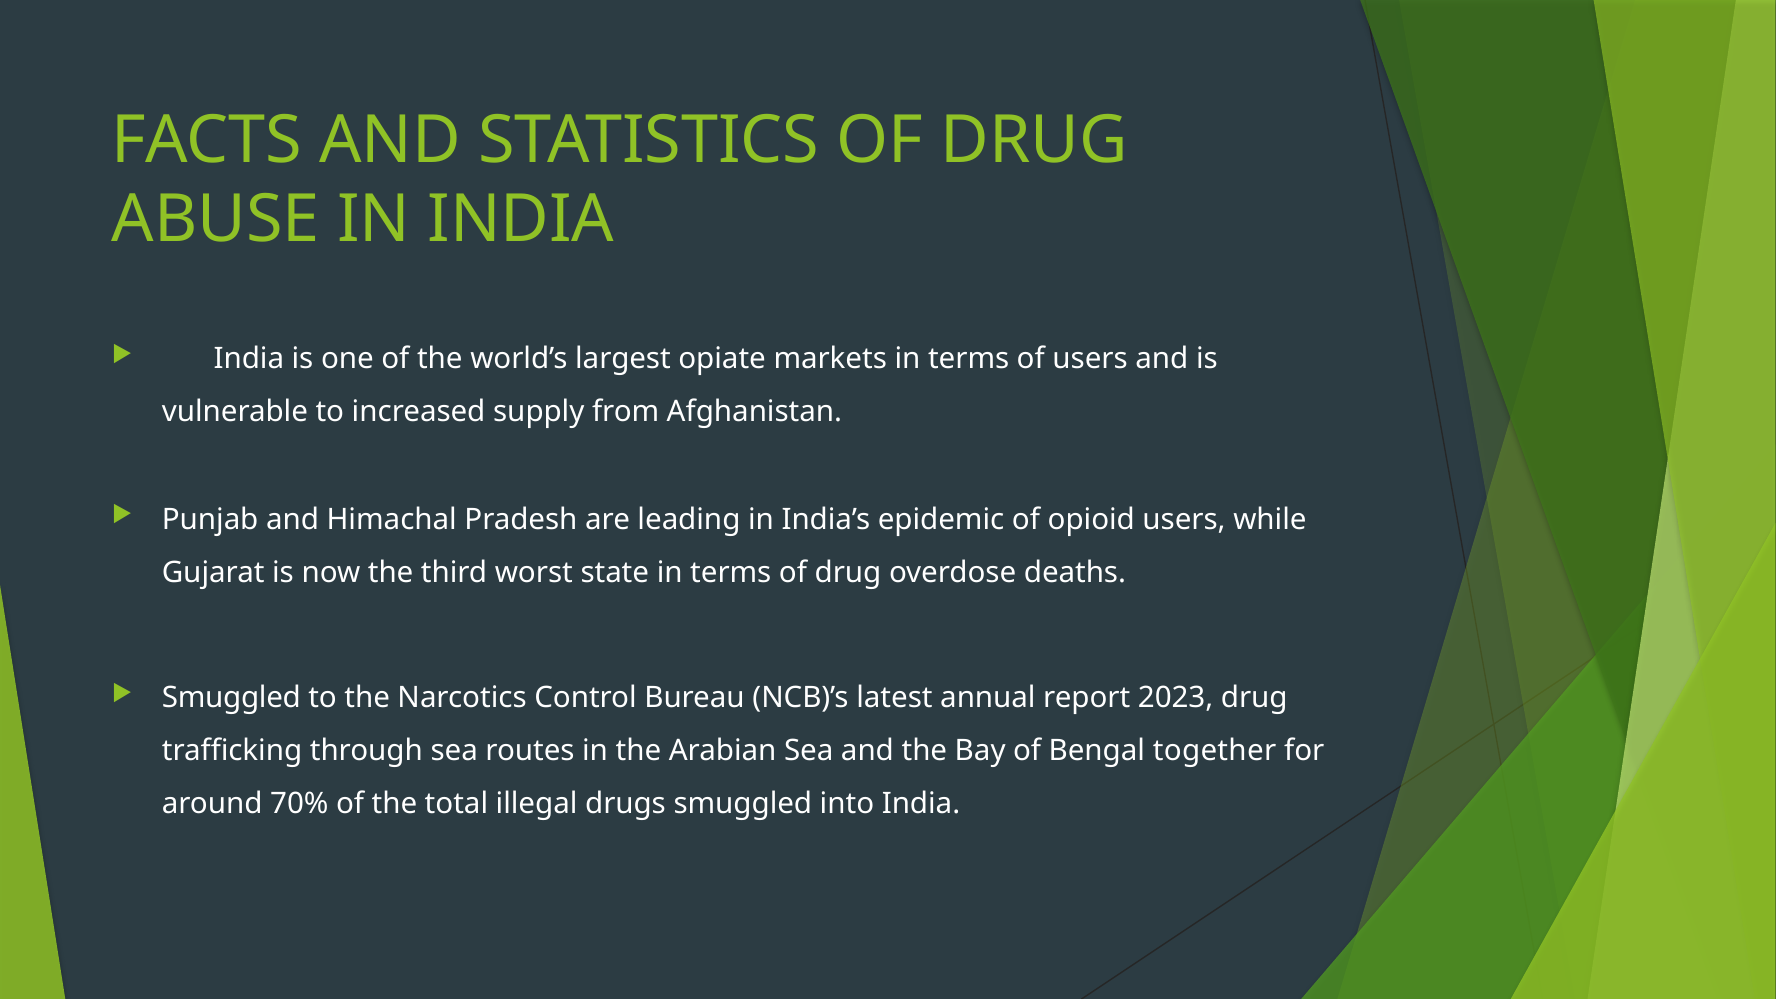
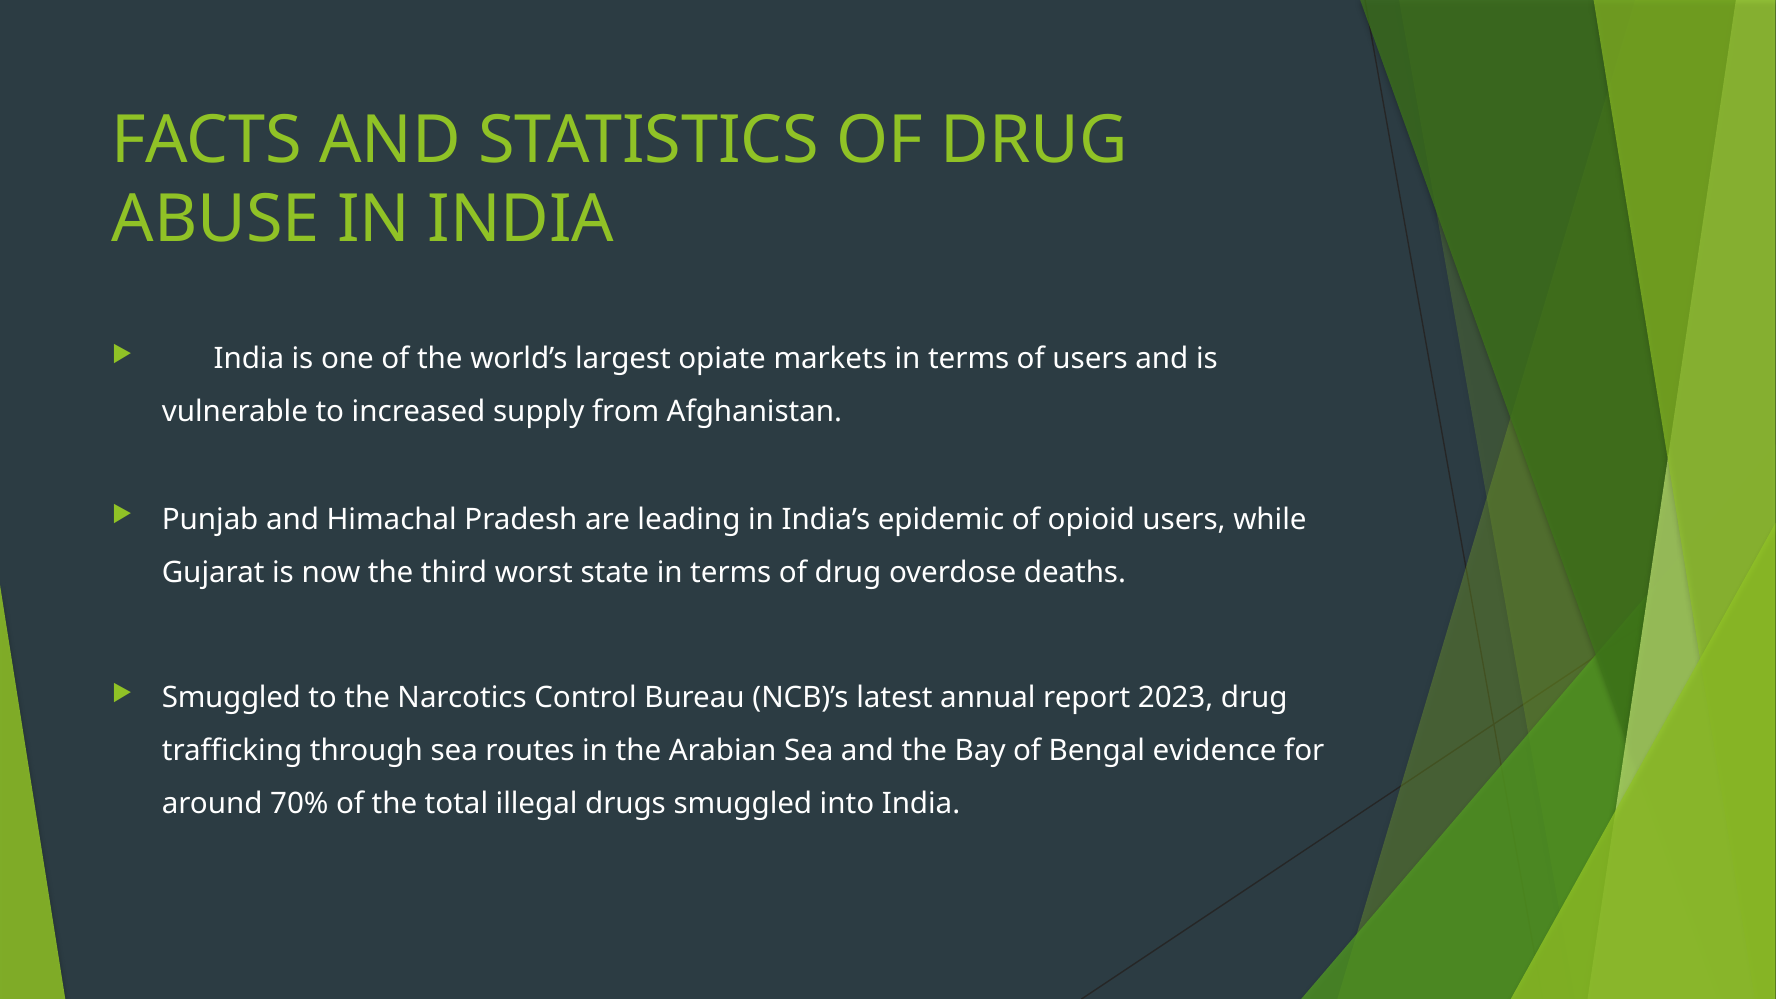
together: together -> evidence (1215, 751)
